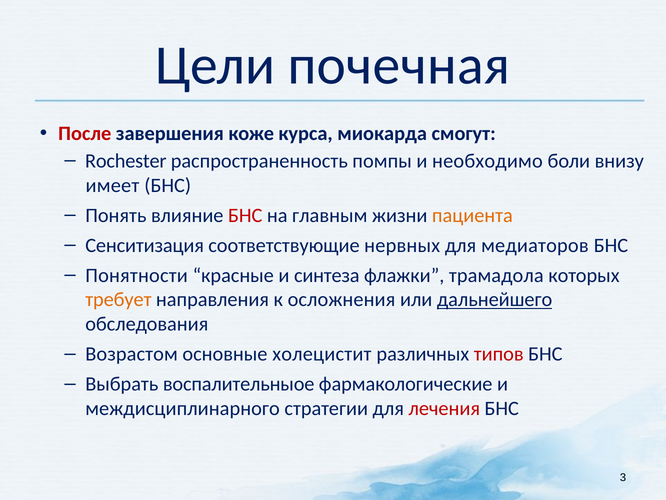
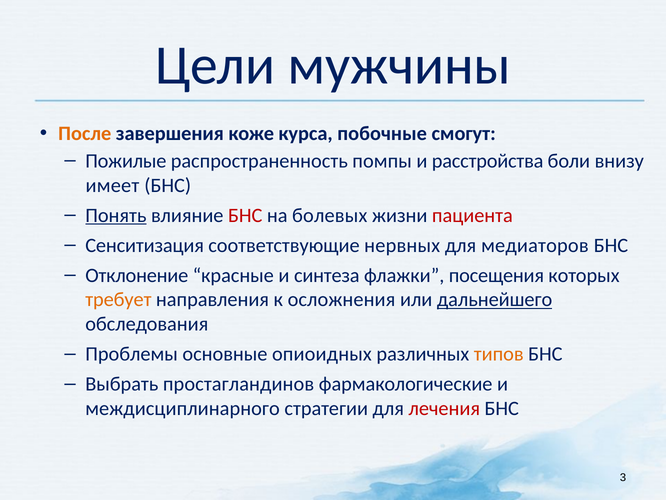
почечная: почечная -> мужчины (399, 66)
После colour: red -> orange (85, 134)
миокарда: миокарда -> побочные (382, 134)
Rochester: Rochester -> Пожилые (126, 161)
необходимо: необходимо -> расстройства (488, 161)
Понять underline: none -> present (116, 215)
главным: главным -> болевых (330, 215)
пациента colour: orange -> red (472, 215)
Понятности: Понятности -> Отклонение (137, 275)
трамадола: трамадола -> посещения (496, 275)
Возрастом: Возрастом -> Проблемы (132, 354)
холецистит: холецистит -> опиоидных (322, 354)
типов colour: red -> orange (499, 354)
воспалительныое: воспалительныое -> простагландинов (239, 384)
